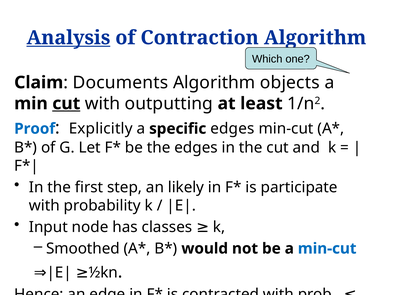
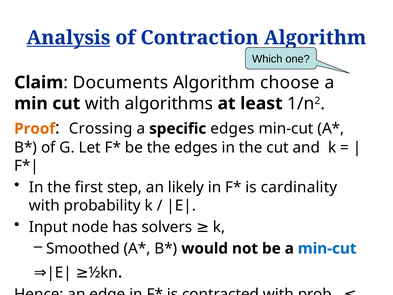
objects: objects -> choose (290, 82)
cut underline: present -> none (66, 103)
outputting: outputting -> algorithms (169, 103)
Proof colour: blue -> orange (35, 129)
Explicitly: Explicitly -> Crossing (101, 129)
participate: participate -> cardinality (299, 187)
classes: classes -> solvers (167, 227)
